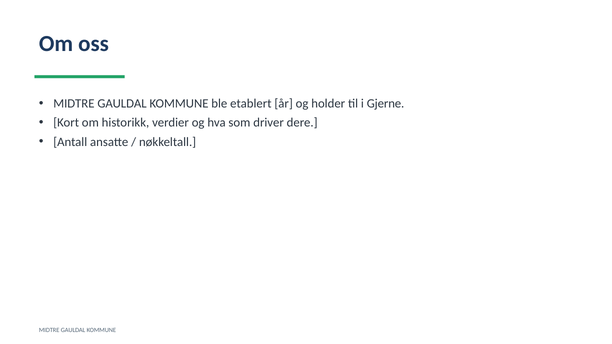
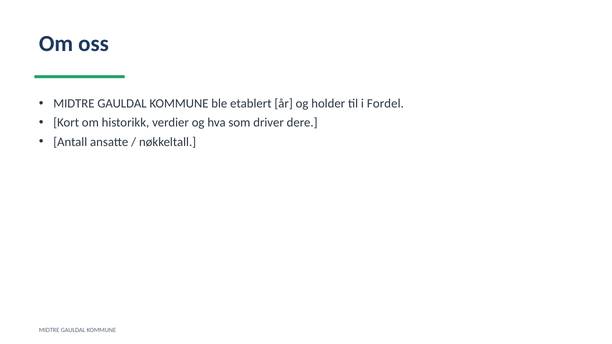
Gjerne: Gjerne -> Fordel (385, 104)
